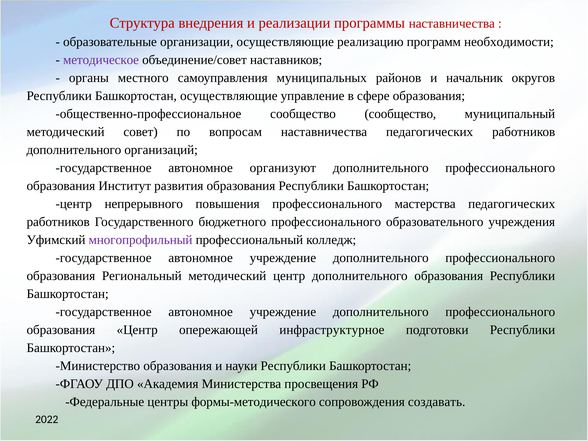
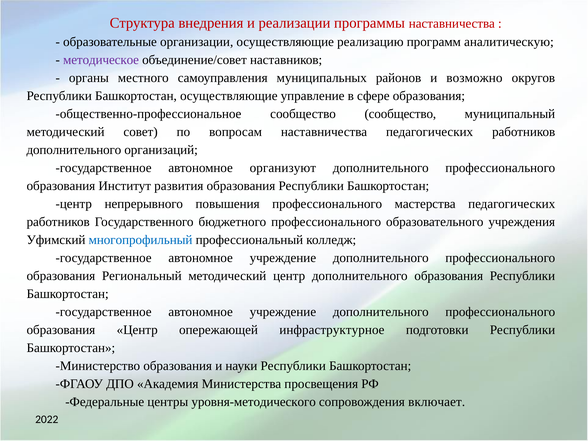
необходимости: необходимости -> аналитическую (509, 42)
начальник: начальник -> возможно (474, 78)
многопрофильный colour: purple -> blue (141, 240)
формы-методического: формы-методического -> уровня-методического (254, 402)
создавать: создавать -> включает (437, 402)
